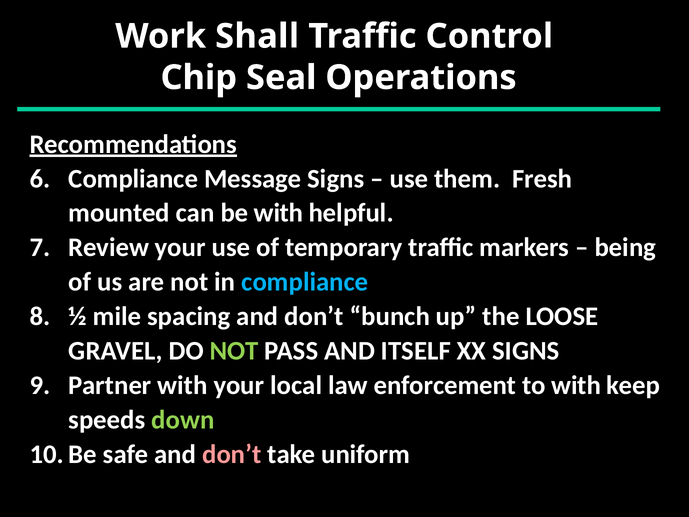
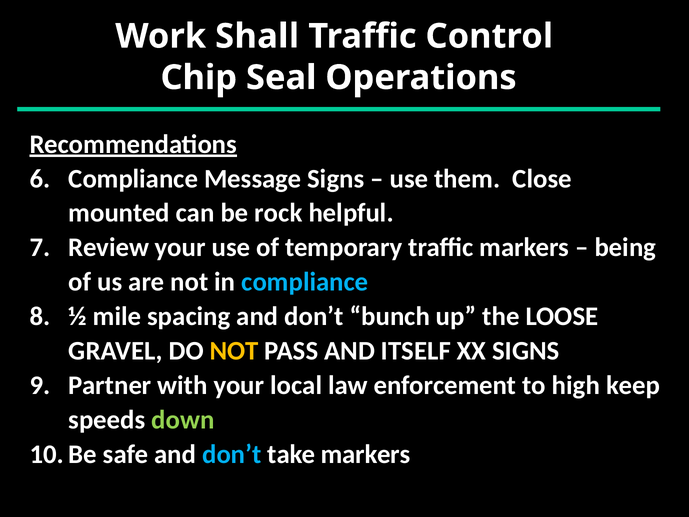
Fresh: Fresh -> Close (542, 179)
be with: with -> rock (278, 213)
NOT colour: light green -> yellow (234, 351)
to with: with -> high (576, 385)
don’t colour: pink -> light blue (232, 454)
take uniform: uniform -> markers (366, 454)
